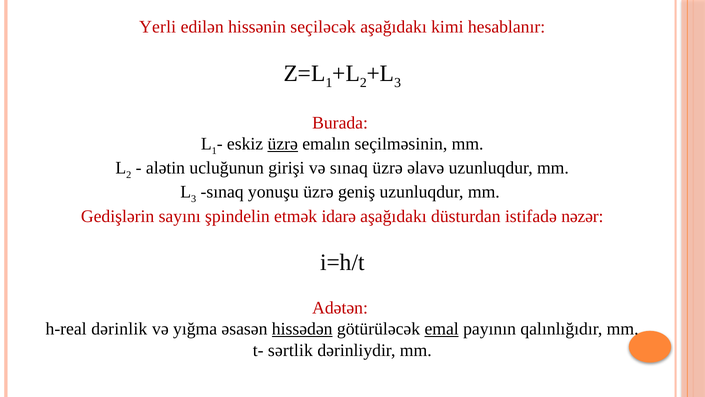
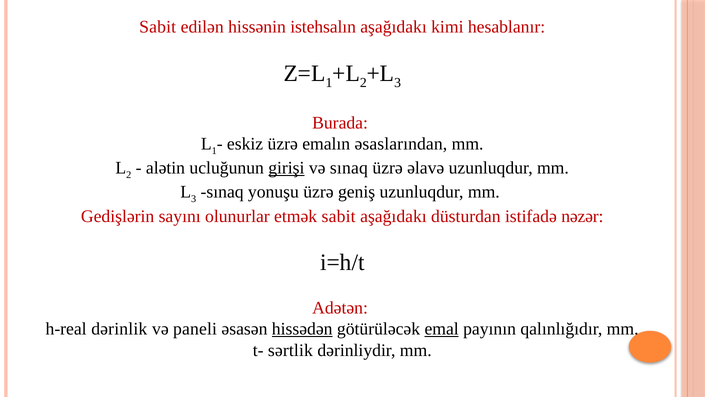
Yerli: Yerli -> Sabit (158, 27)
seçiləcək: seçiləcək -> istehsalın (323, 27)
üzrə underline: present -> none (283, 144)
seçilməsinin: seçilməsinin -> əsaslarından (401, 144)
girişi underline: none -> present (286, 168)
şpindelin: şpindelin -> olunurlar (237, 216)
etmək idarə: idarə -> sabit (339, 216)
yığma: yığma -> paneli (195, 329)
